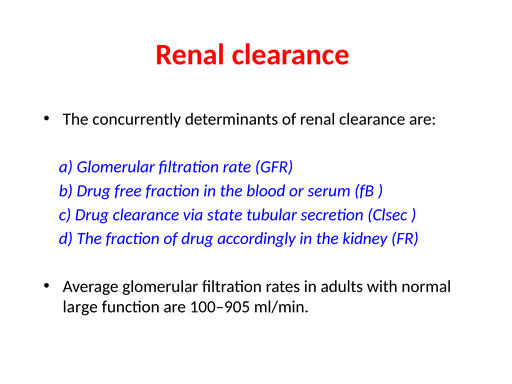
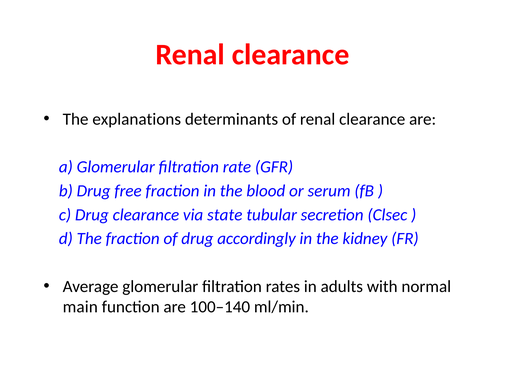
concurrently: concurrently -> explanations (137, 119)
large: large -> main (80, 307)
100–905: 100–905 -> 100–140 (220, 307)
